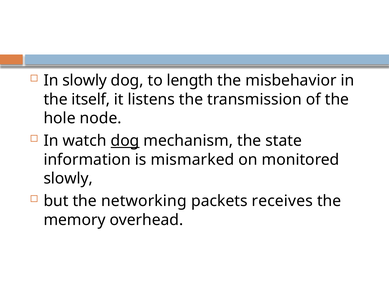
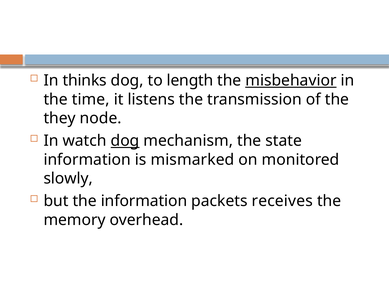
In slowly: slowly -> thinks (85, 80)
misbehavior underline: none -> present (291, 80)
itself: itself -> time (91, 99)
hole: hole -> they (60, 118)
the networking: networking -> information (144, 201)
